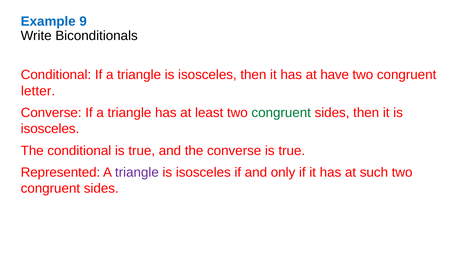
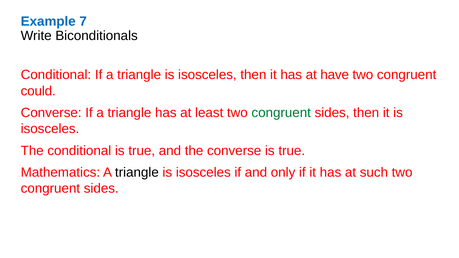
9: 9 -> 7 (83, 21)
letter: letter -> could (38, 91)
Represented: Represented -> Mathematics (60, 173)
triangle colour: purple -> black (137, 173)
